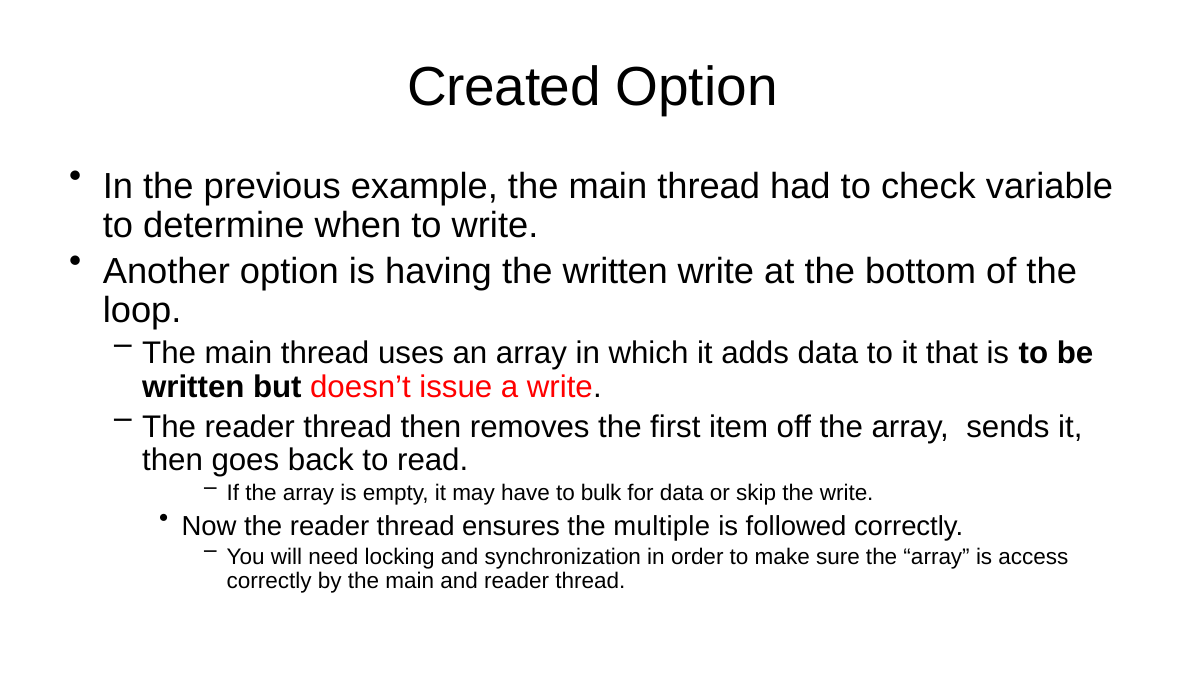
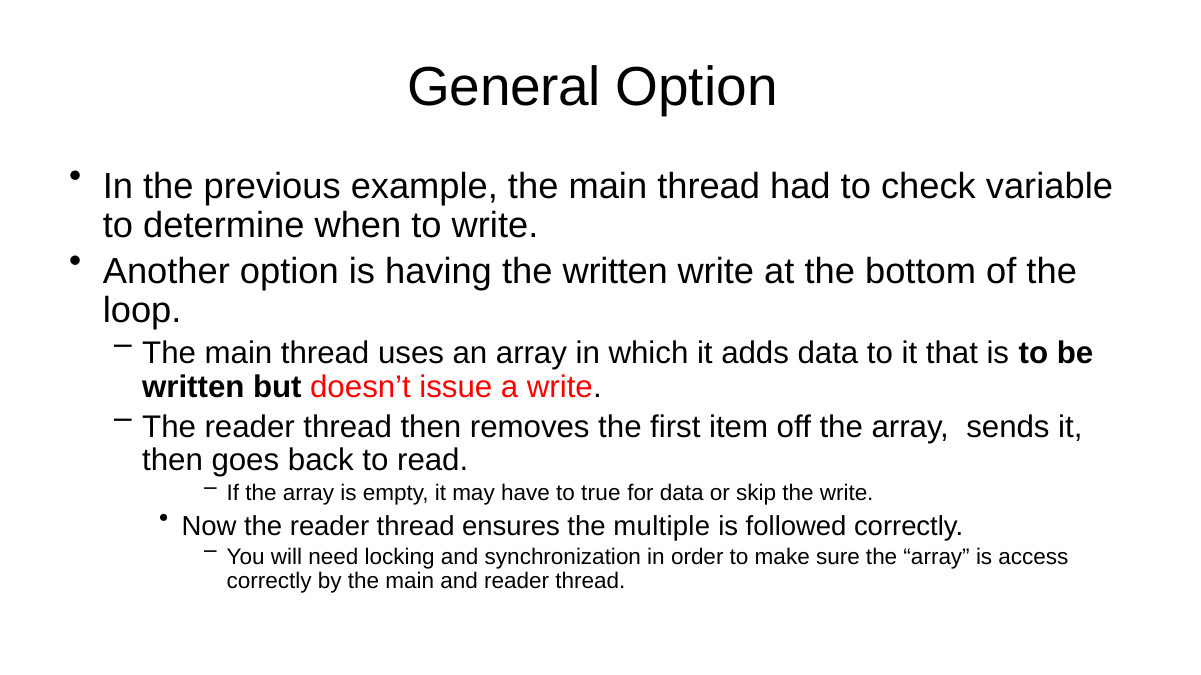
Created: Created -> General (504, 87)
bulk: bulk -> true (601, 493)
